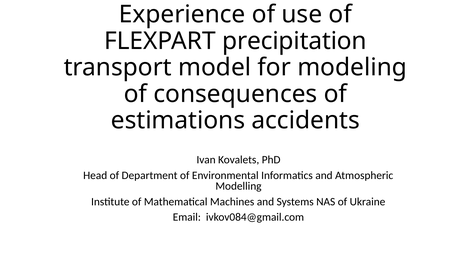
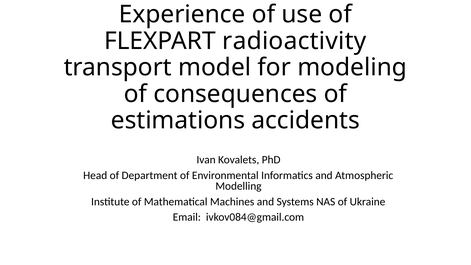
precipitation: precipitation -> radioactivity (294, 41)
